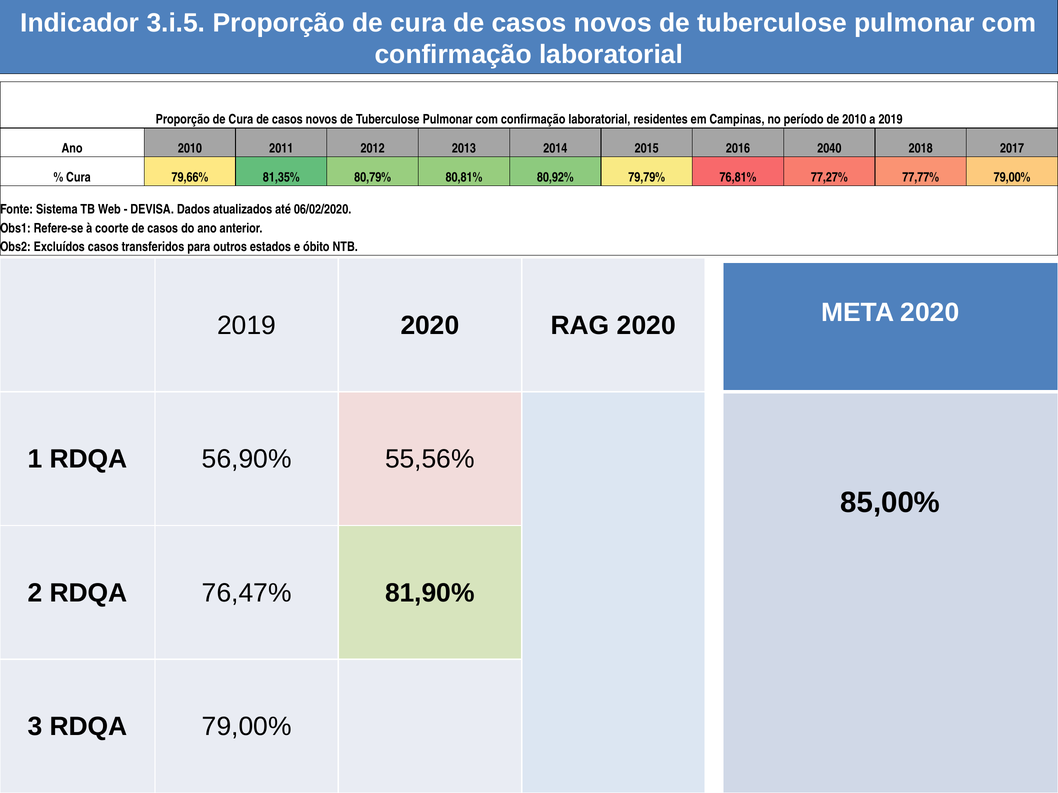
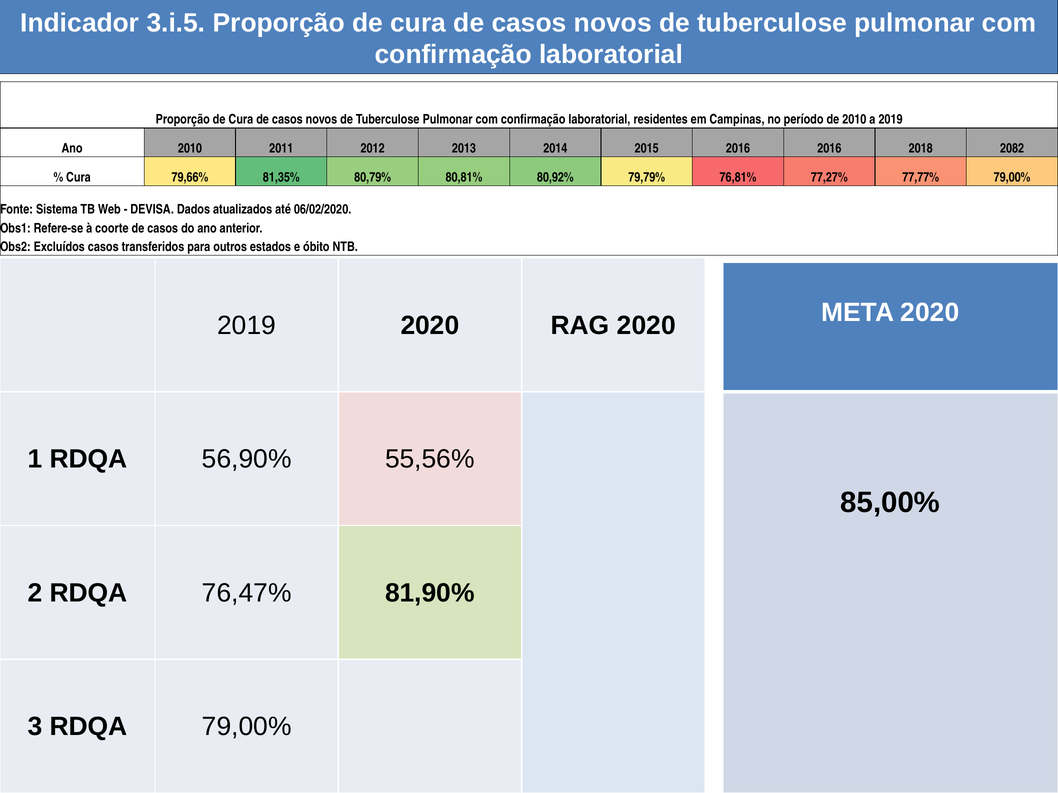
2016 2040: 2040 -> 2016 (829, 149)
2017: 2017 -> 2082 (1012, 149)
